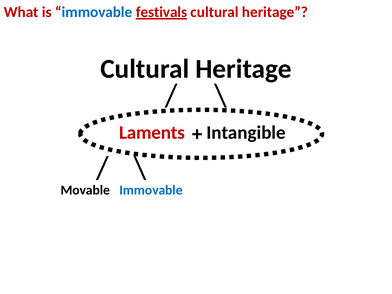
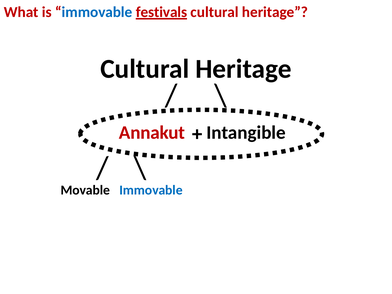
Laments: Laments -> Annakut (152, 133)
